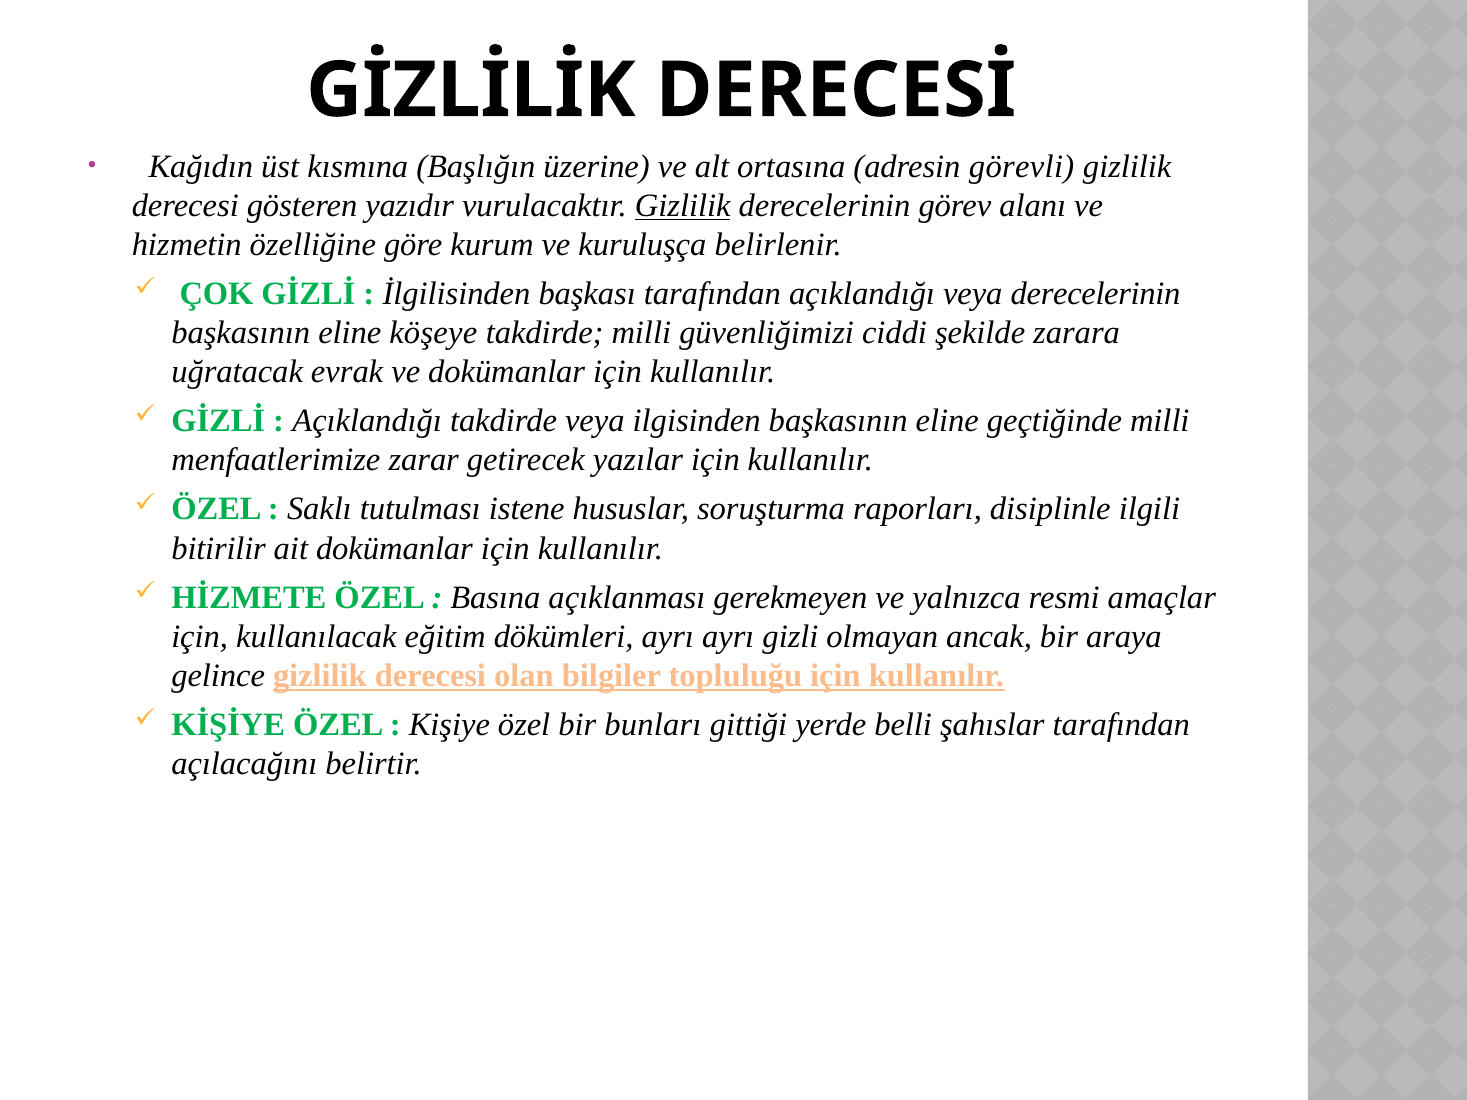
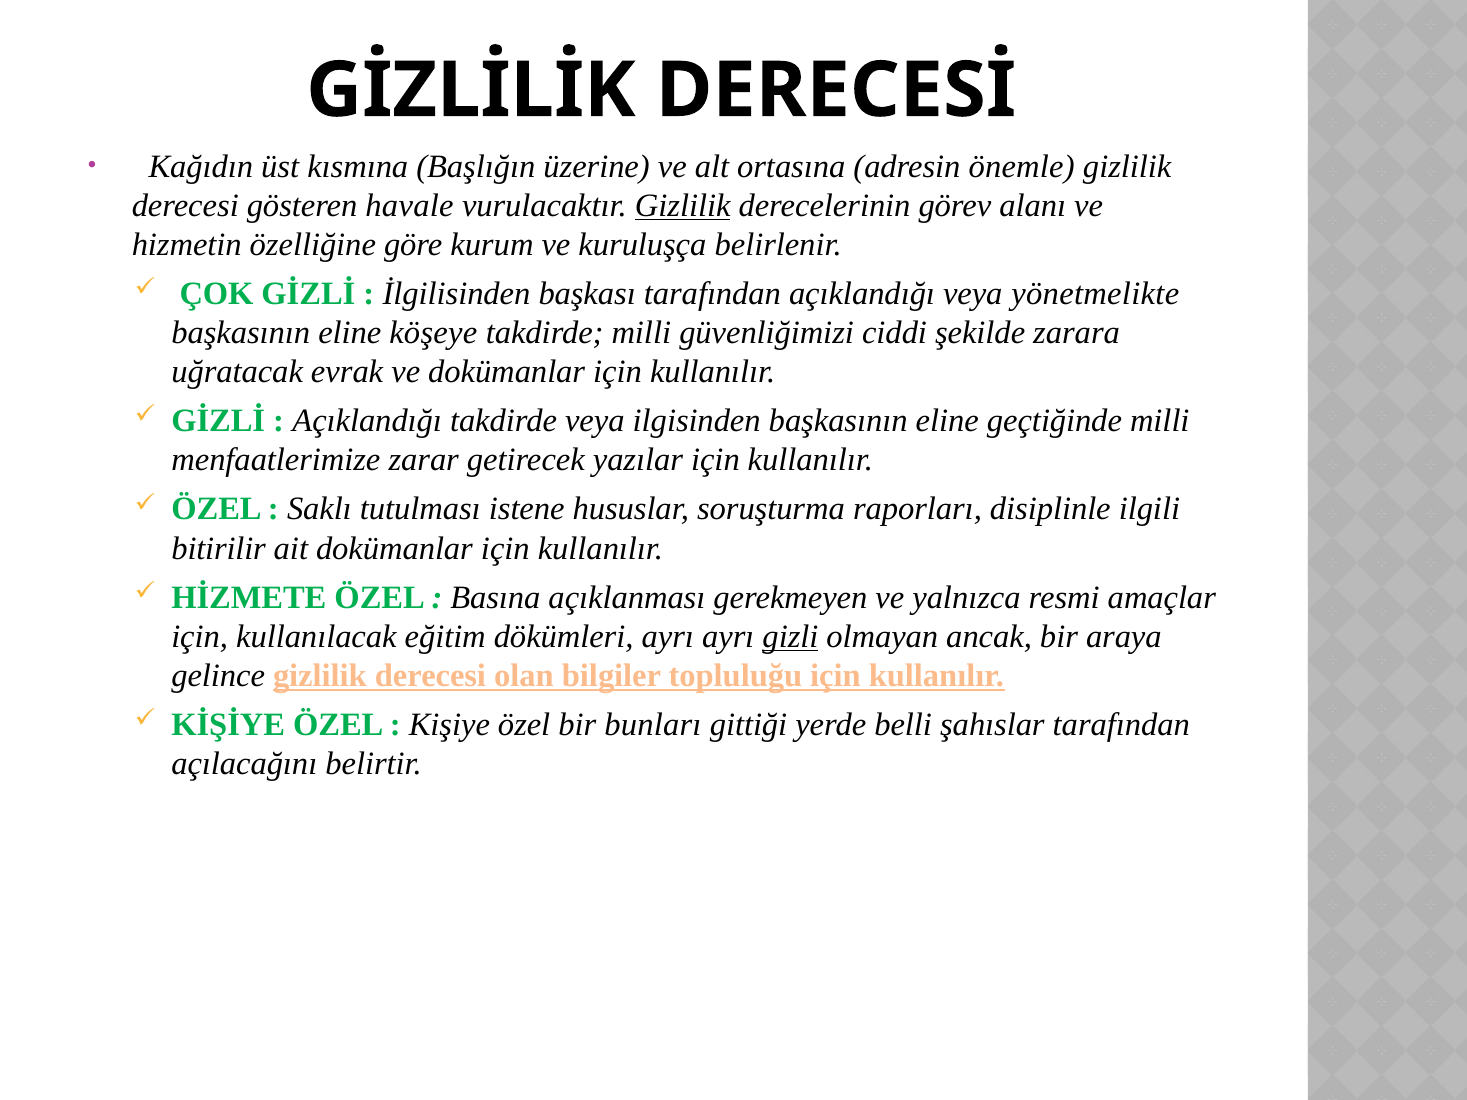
görevli: görevli -> önemle (1022, 167)
yazıdır: yazıdır -> havale (409, 206)
veya derecelerinin: derecelerinin -> yönetmelikte (1095, 294)
gizli underline: none -> present (790, 637)
